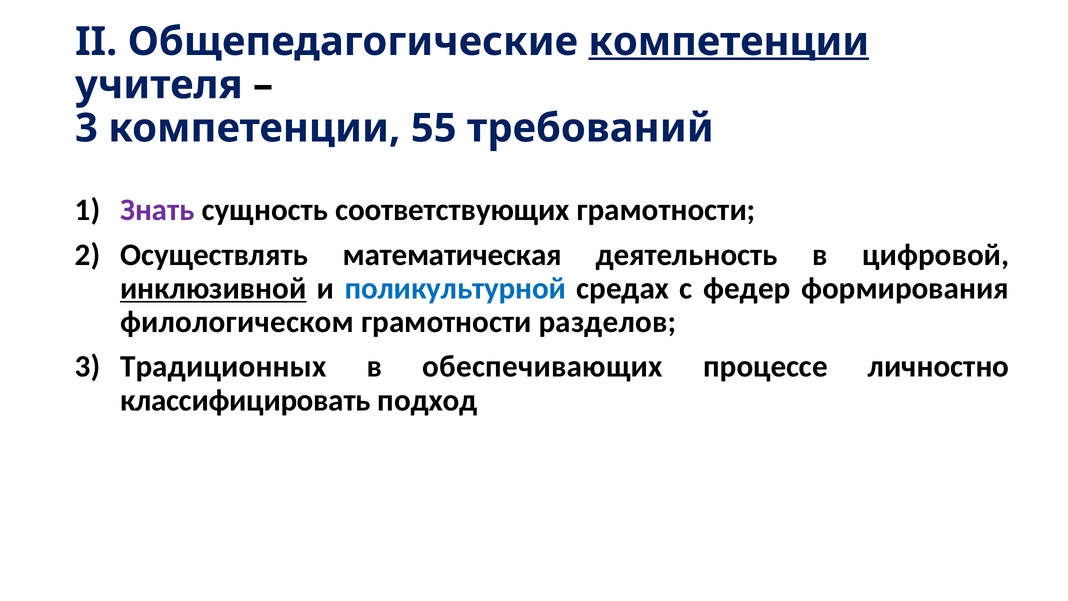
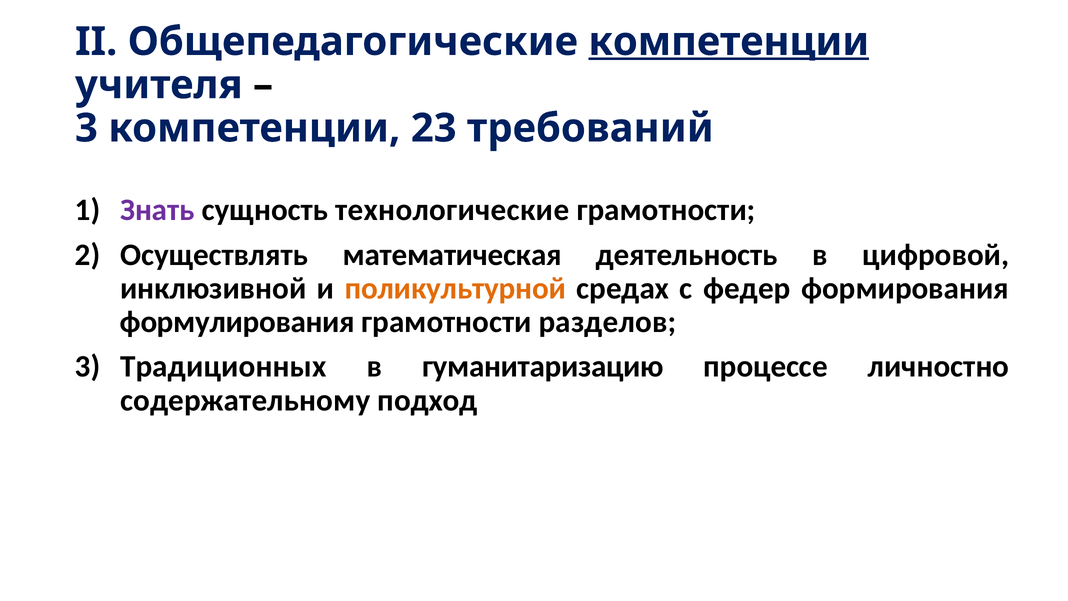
55: 55 -> 23 (434, 128)
соответствующих: соответствующих -> технологические (452, 210)
инклюзивной underline: present -> none (213, 288)
поликультурной colour: blue -> orange (455, 288)
филологическом: филологическом -> формулирования (237, 322)
обеспечивающих: обеспечивающих -> гуманитаризацию (543, 367)
классифицировать: классифицировать -> содержательному (245, 400)
